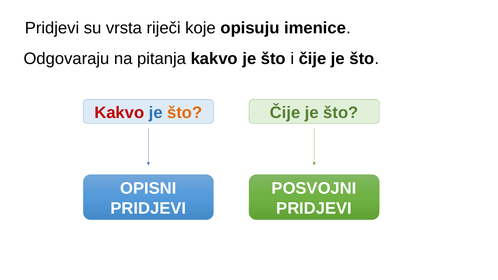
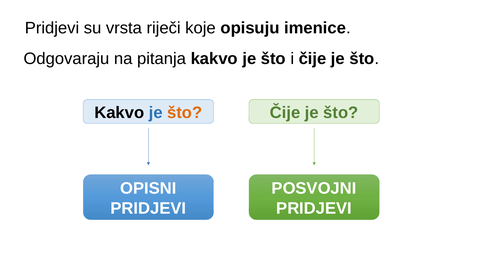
Kakvo colour: red -> black (119, 113)
